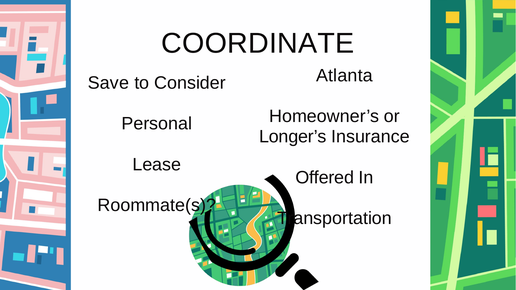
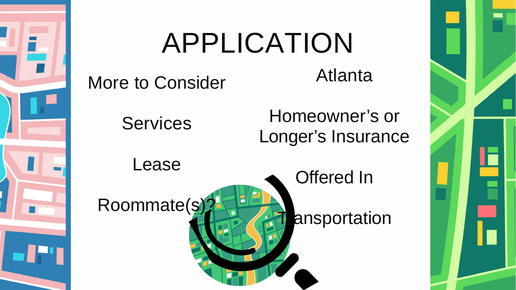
COORDINATE: COORDINATE -> APPLICATION (258, 44)
Save: Save -> More (108, 83)
Personal: Personal -> Services (157, 124)
